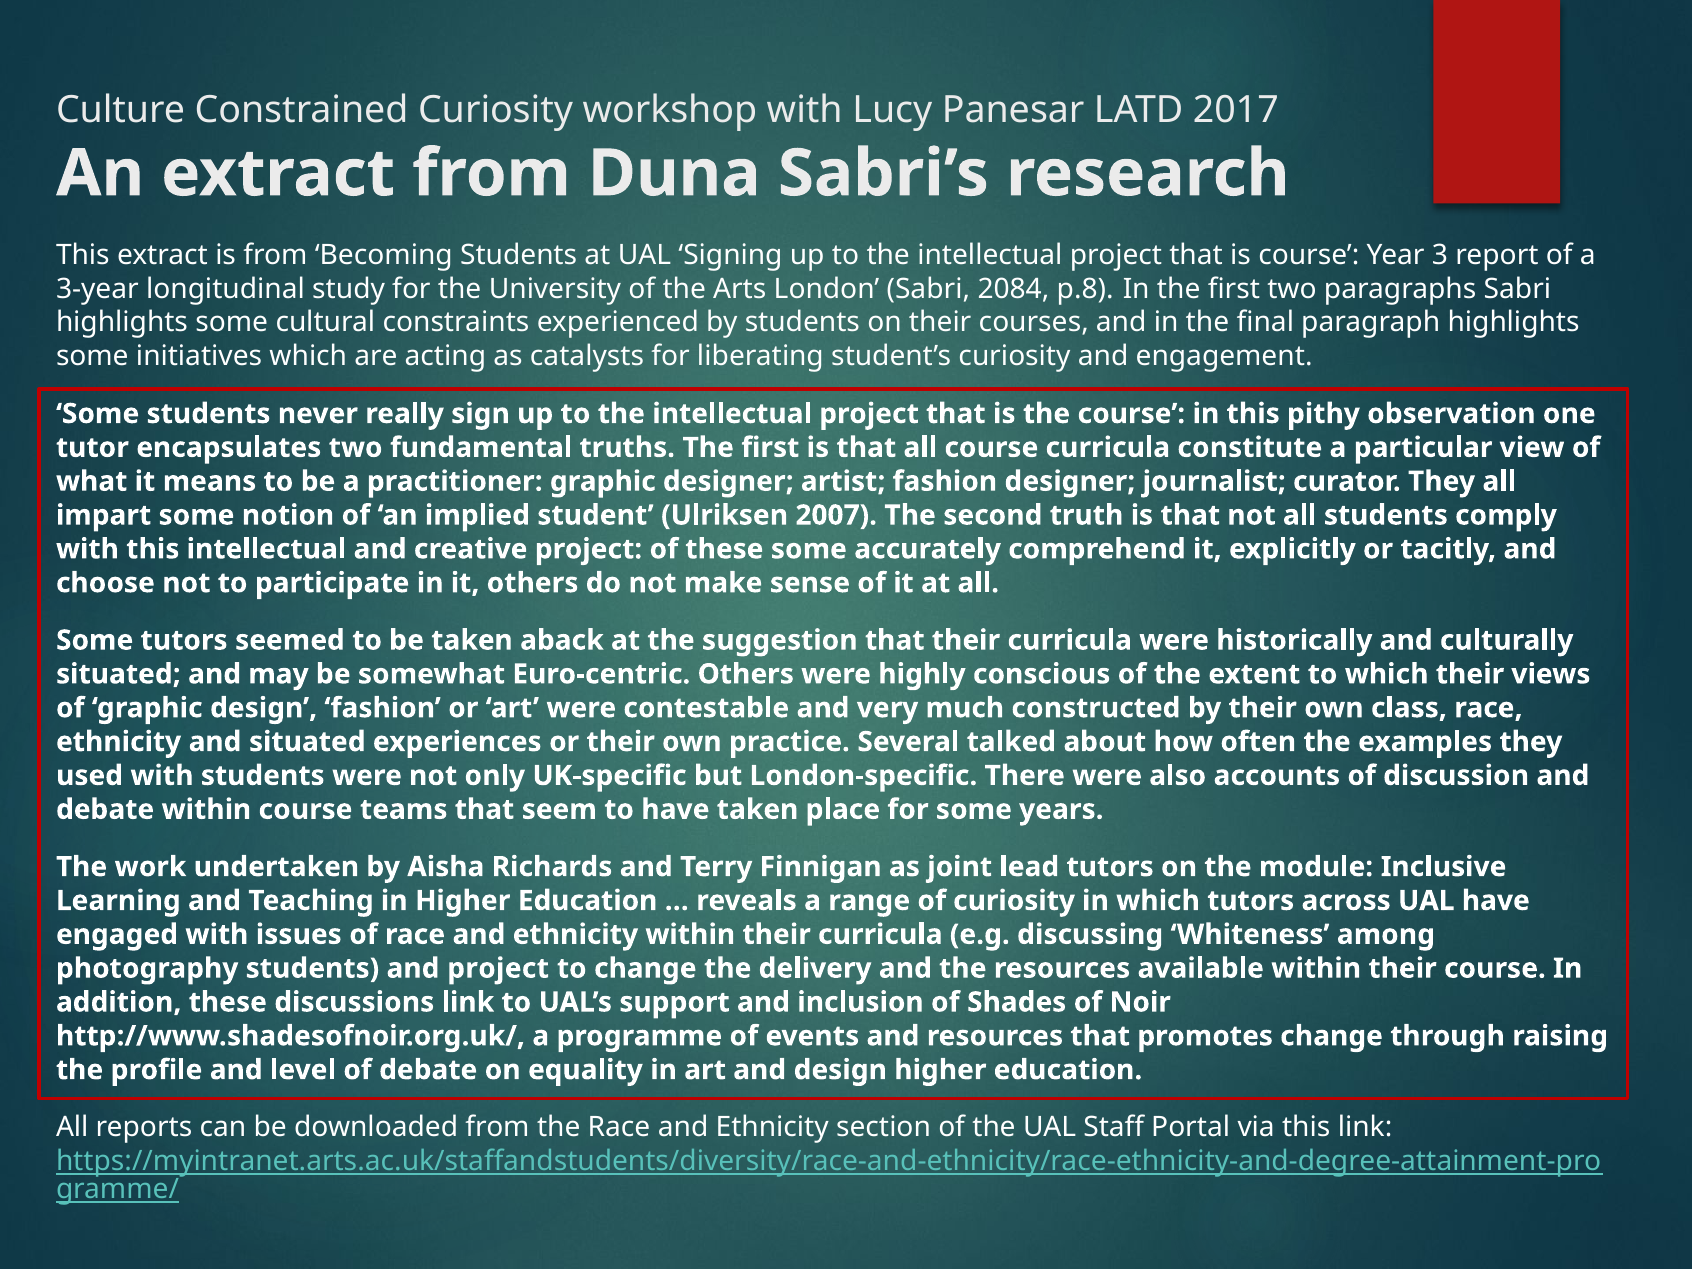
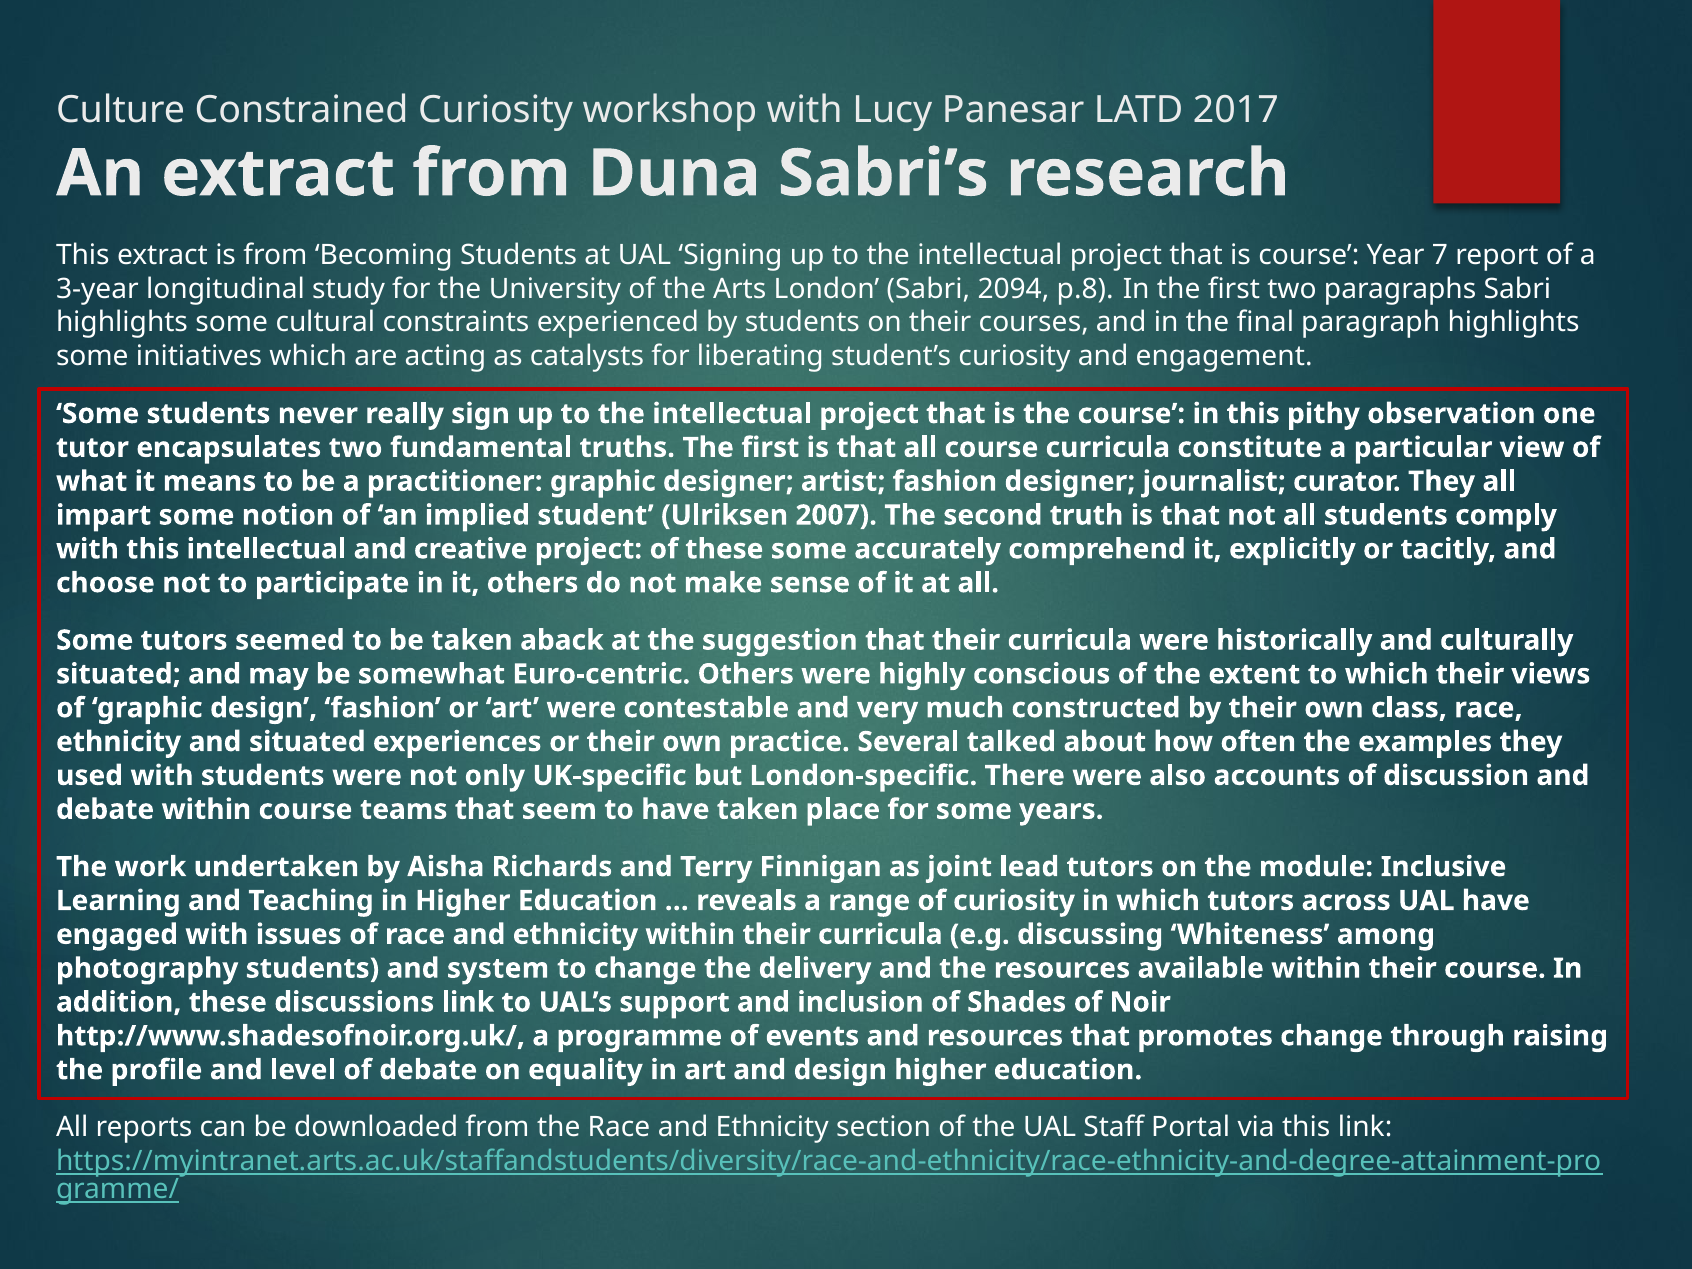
3: 3 -> 7 (1440, 255)
2084: 2084 -> 2094 (1013, 289)
and project: project -> system (498, 968)
